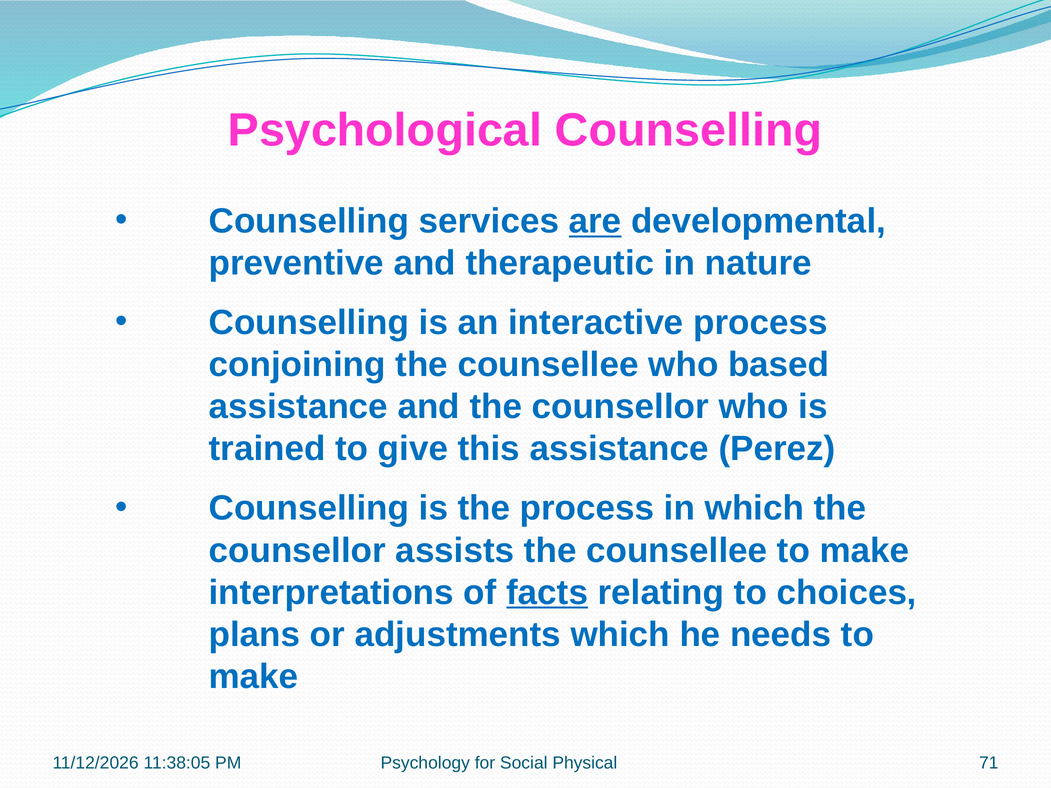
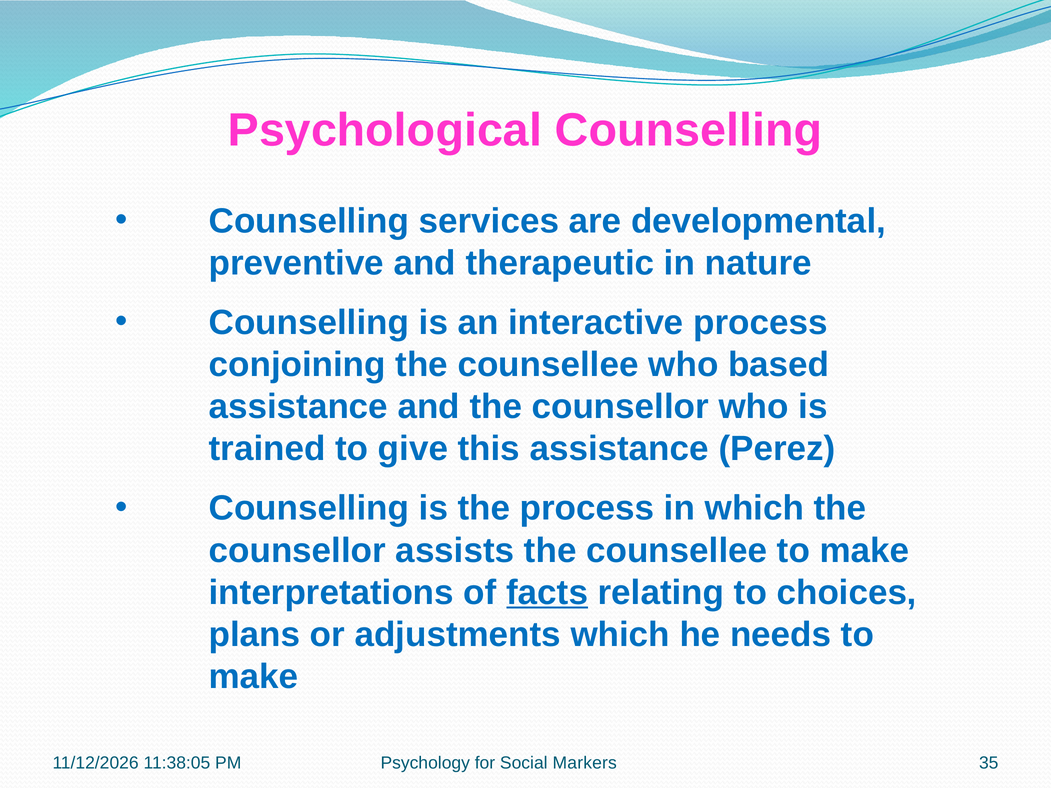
are underline: present -> none (595, 221)
Physical: Physical -> Markers (585, 763)
71: 71 -> 35 (989, 763)
